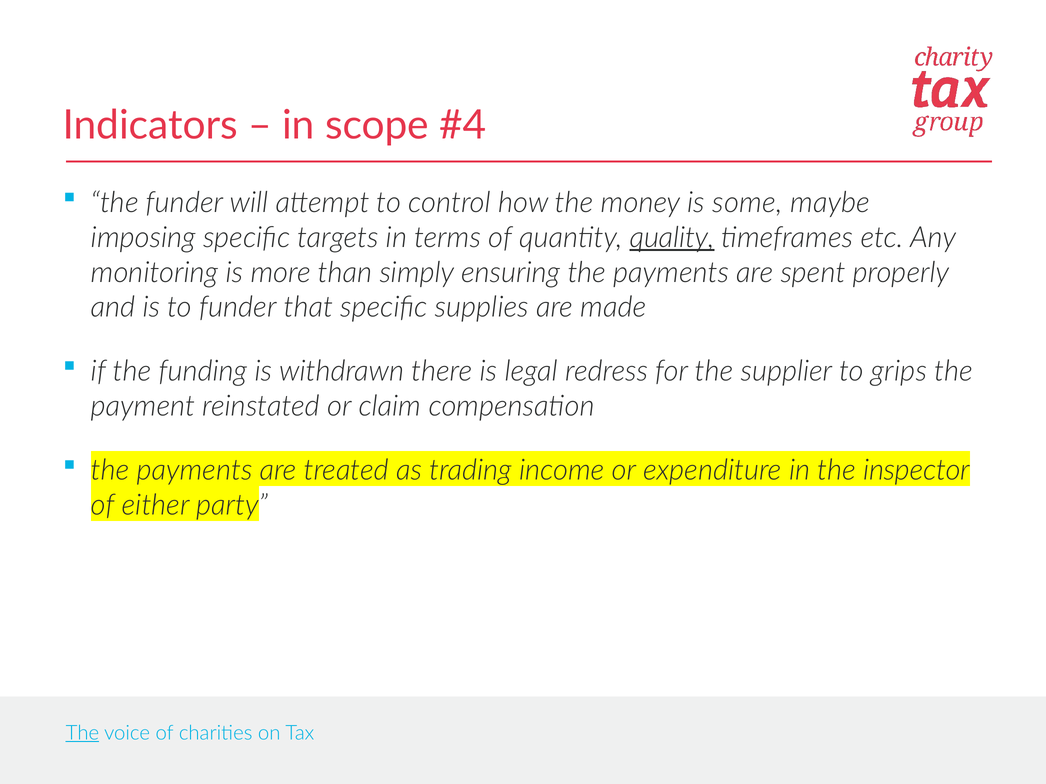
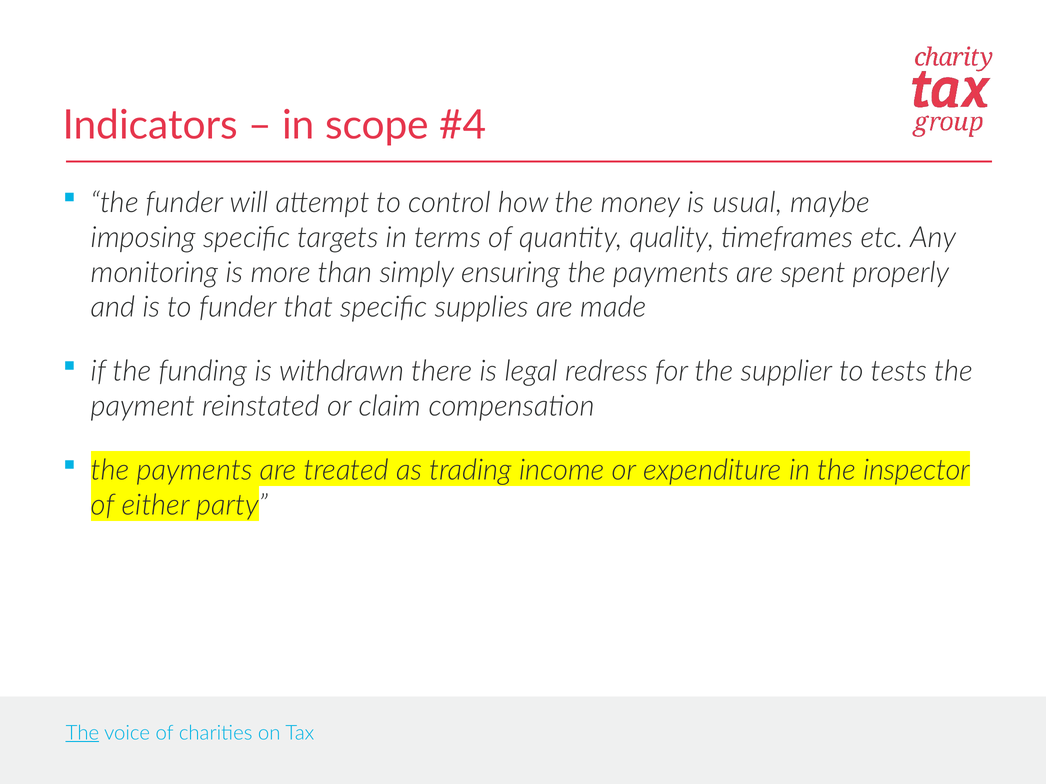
some: some -> usual (747, 203)
quality underline: present -> none (672, 238)
grips: grips -> tests (899, 372)
